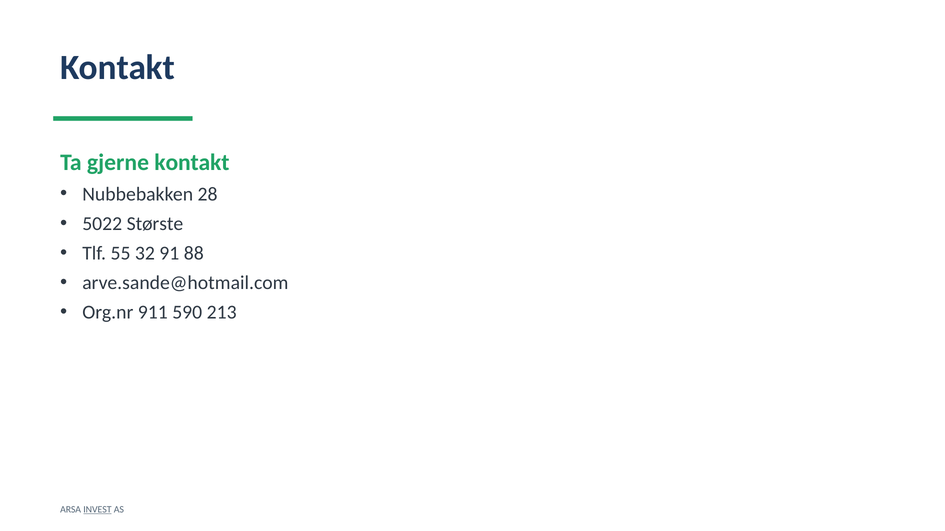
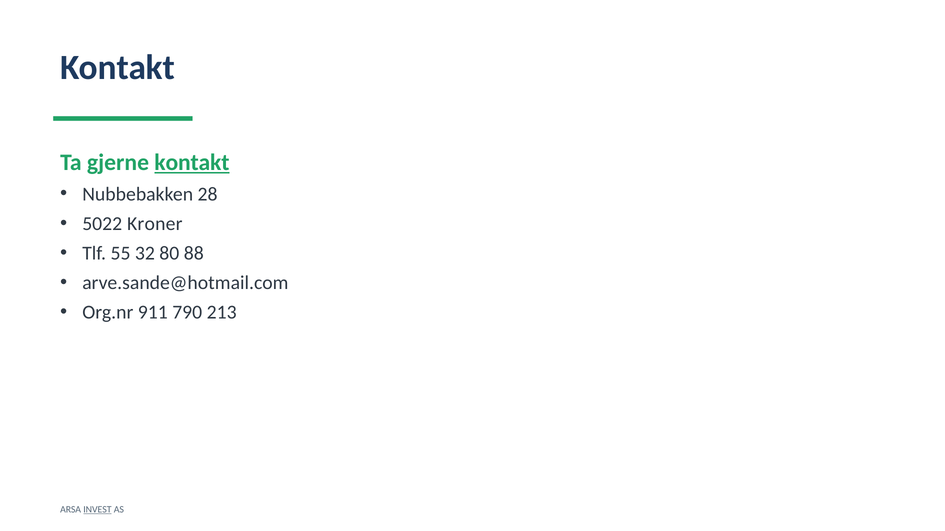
kontakt underline: none -> present (192, 163)
Største: Største -> Kroner (155, 224)
91: 91 -> 80 (169, 253)
590: 590 -> 790 (187, 313)
